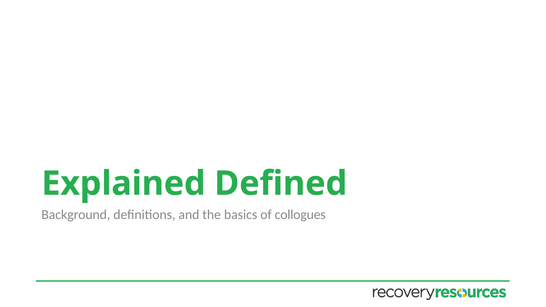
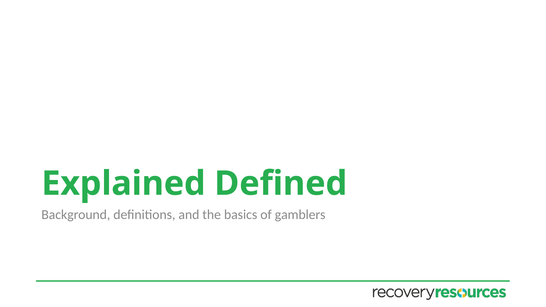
collogues: collogues -> gamblers (300, 215)
